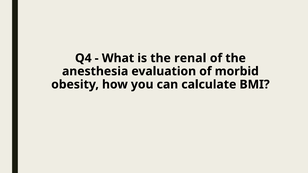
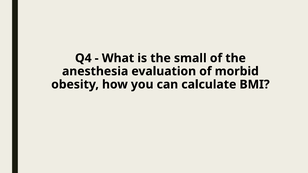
renal: renal -> small (190, 58)
